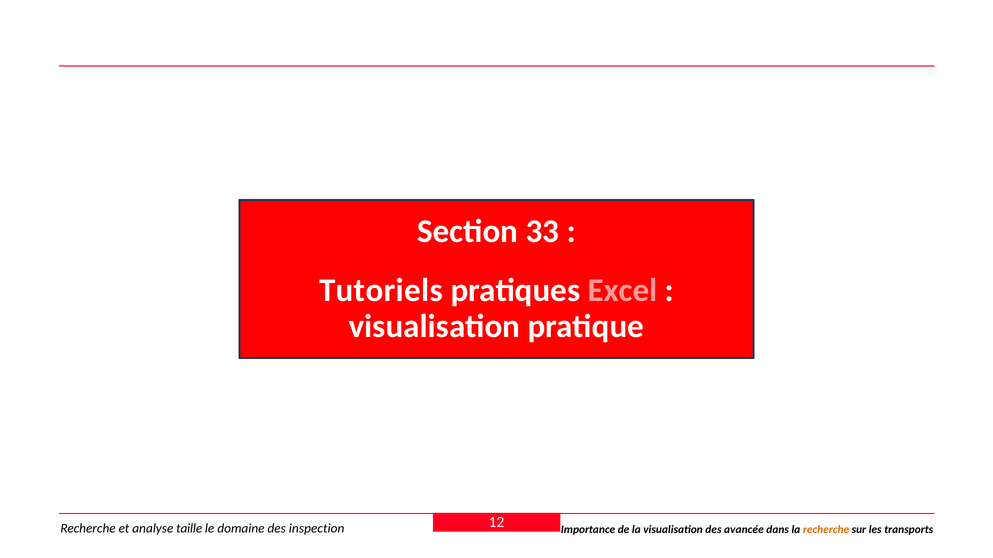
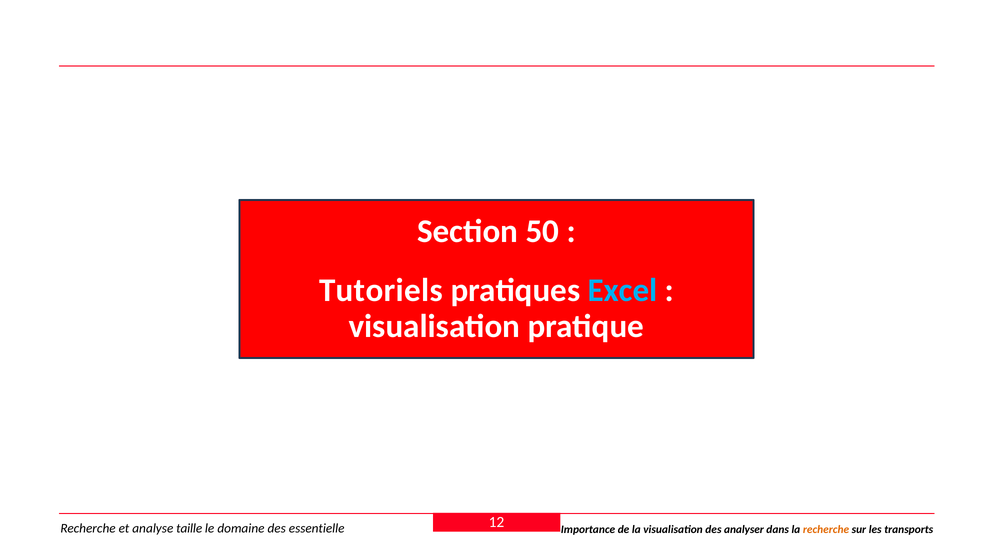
33: 33 -> 50 (542, 232)
Excel colour: pink -> light blue (623, 291)
inspection: inspection -> essentielle (317, 529)
avancée: avancée -> analyser (744, 530)
